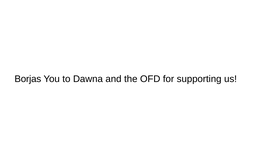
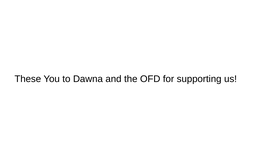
Borjas: Borjas -> These (28, 79)
